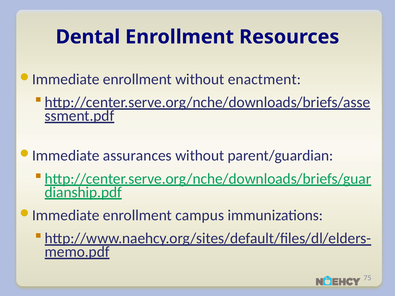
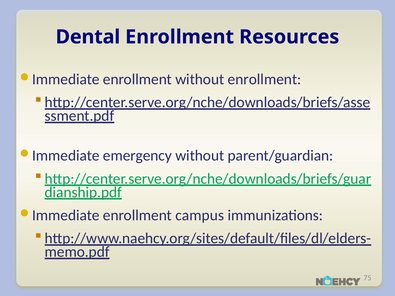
without enactment: enactment -> enrollment (264, 79)
assurances: assurances -> emergency (137, 156)
